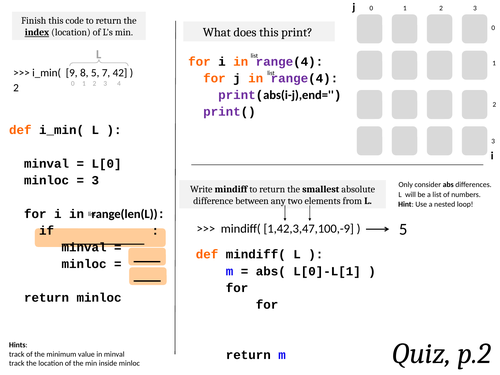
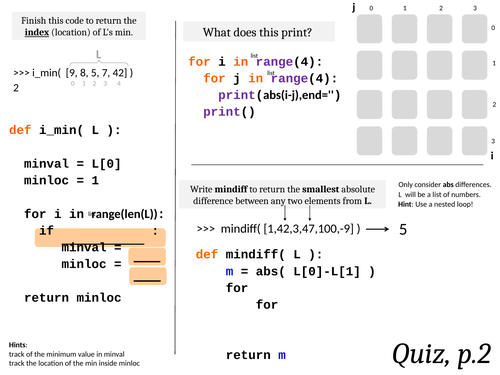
3: 3 -> 1 (95, 180)
